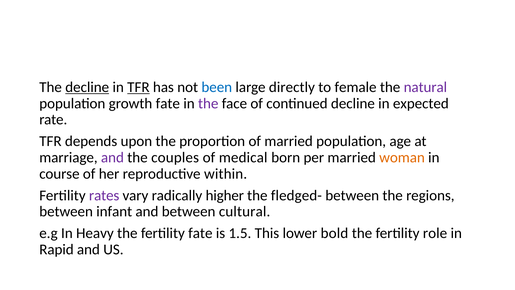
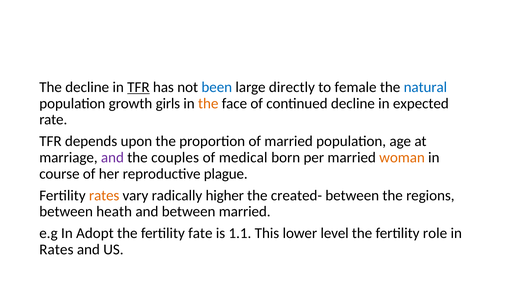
decline underline: present -> none (87, 87)
natural colour: purple -> blue (425, 87)
growth fate: fate -> girls (168, 103)
the colour: purple -> orange (208, 103)
within: within -> plague (226, 174)
rates colour: purple -> orange (104, 195)
fledged-: fledged- -> created- (296, 195)
infant: infant -> heath (114, 211)
between cultural: cultural -> married (245, 211)
Heavy: Heavy -> Adopt (95, 233)
1.5: 1.5 -> 1.1 (240, 233)
bold: bold -> level (335, 233)
Rapid: Rapid -> Rates (56, 249)
